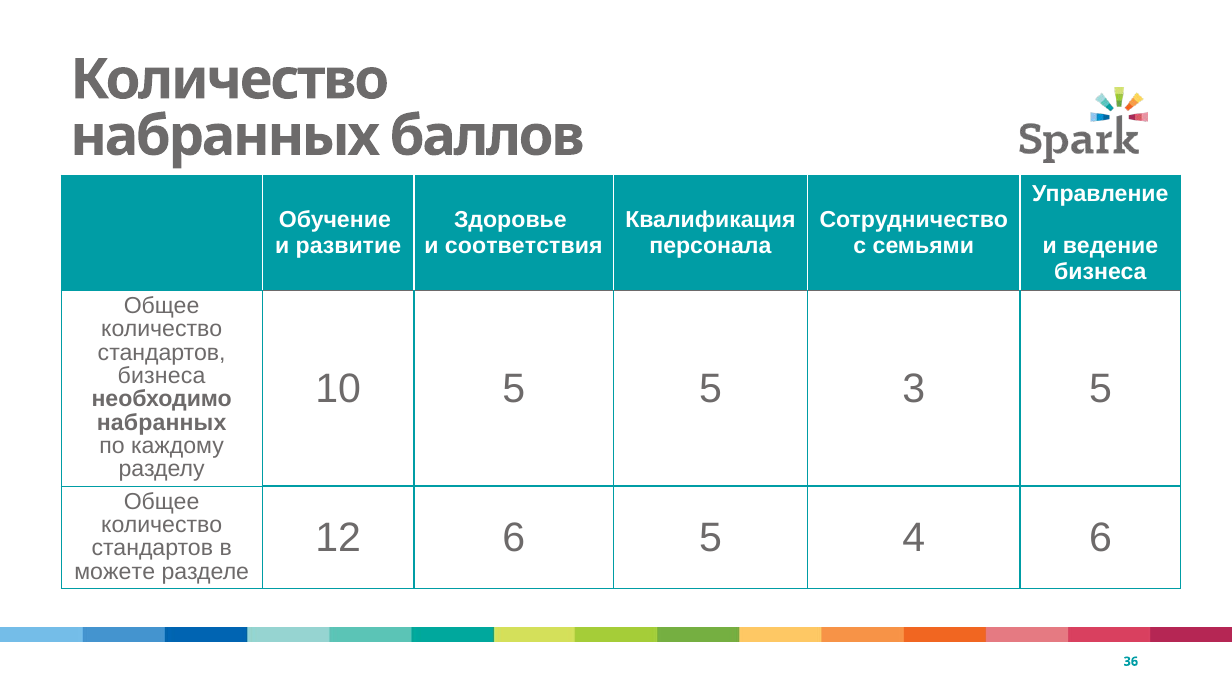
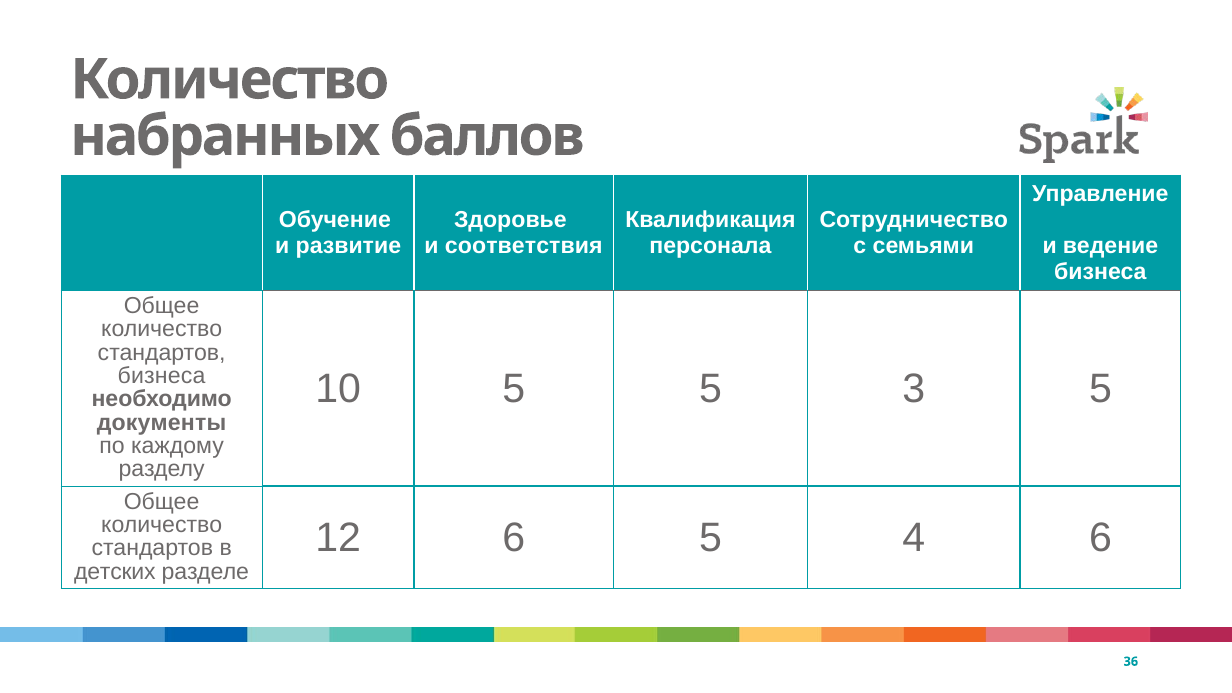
набранных: набранных -> документы (162, 422)
можете: можете -> детских (115, 571)
